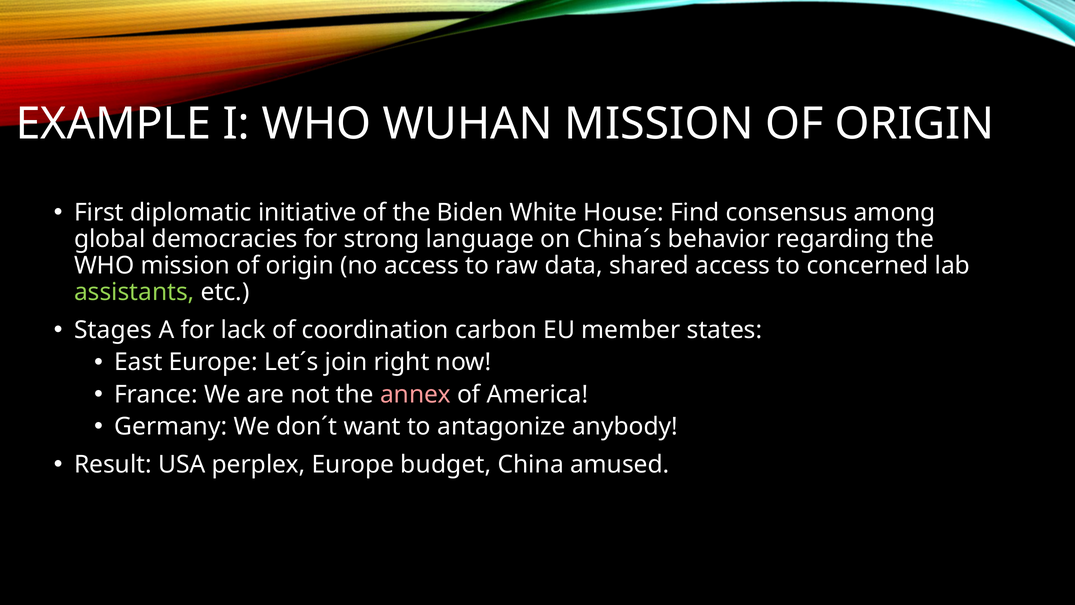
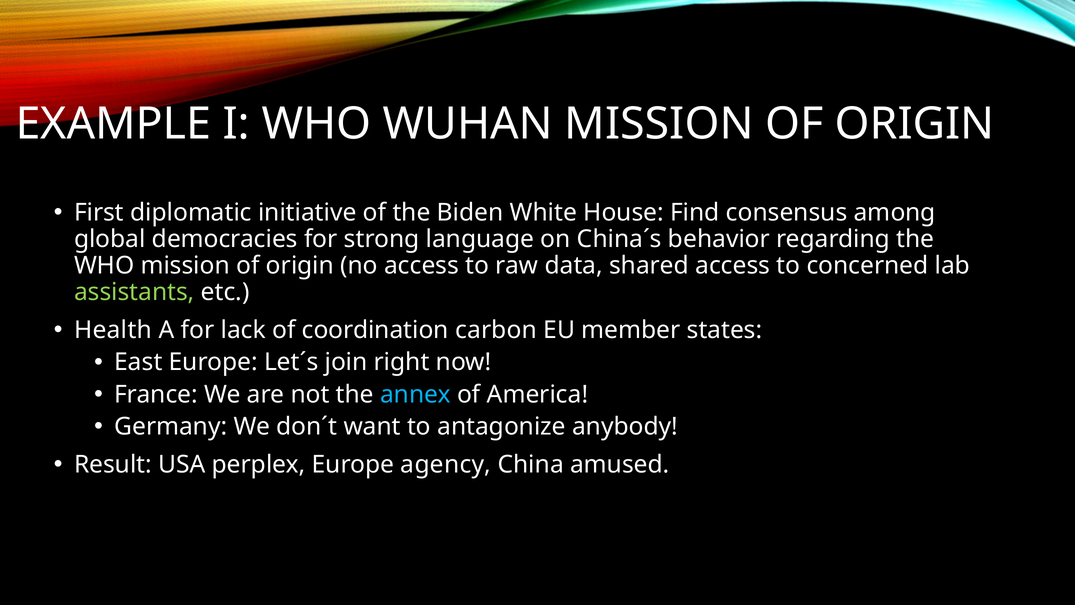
Stages: Stages -> Health (113, 330)
annex colour: pink -> light blue (416, 394)
budget: budget -> agency (446, 464)
